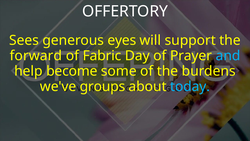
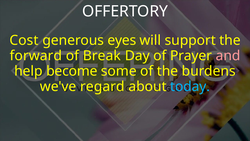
Sees: Sees -> Cost (24, 40)
Fabric: Fabric -> Break (102, 56)
and colour: light blue -> pink (228, 56)
groups: groups -> regard (102, 86)
